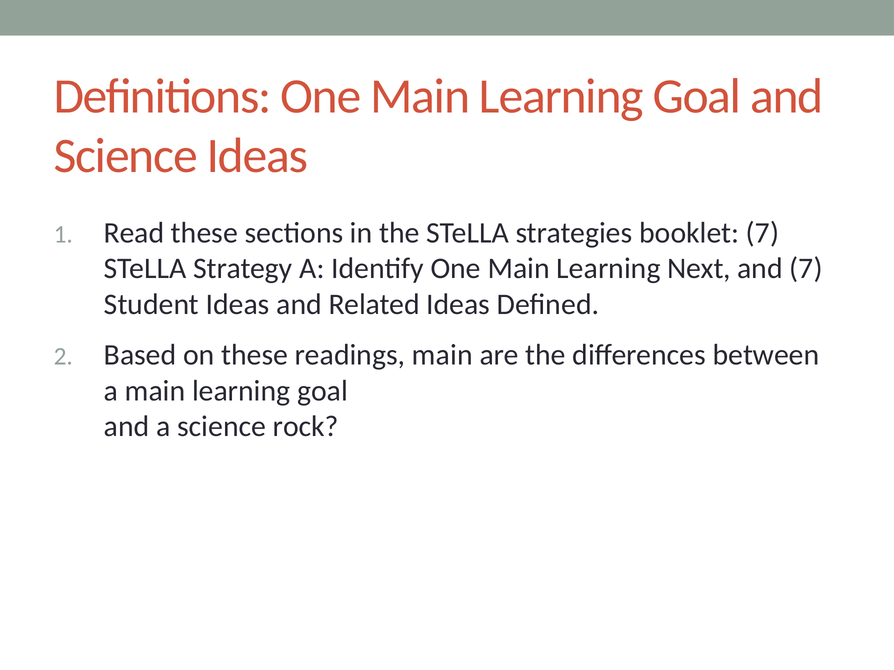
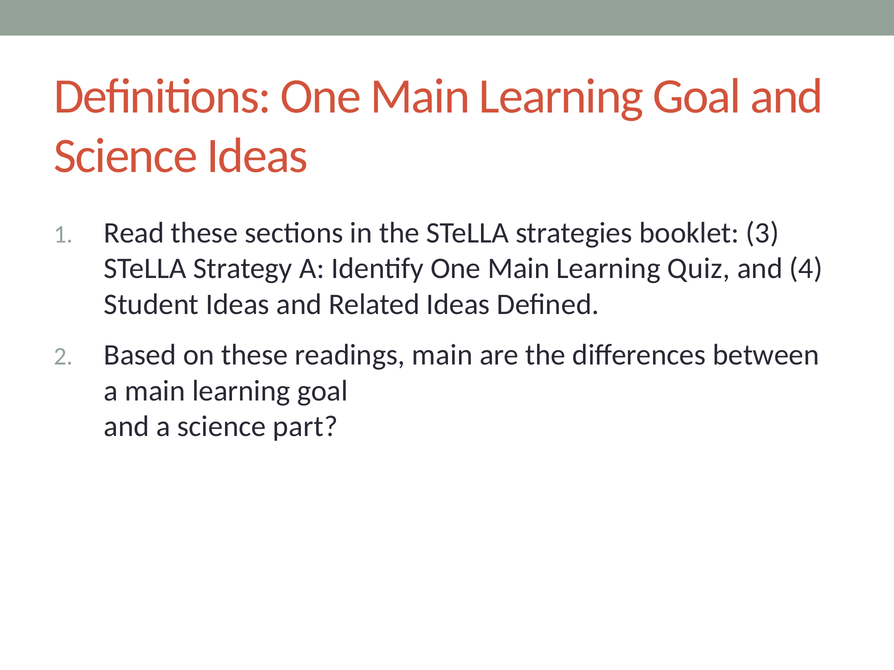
booklet 7: 7 -> 3 (763, 233)
Next: Next -> Quiz (699, 269)
and 7: 7 -> 4 (806, 269)
rock: rock -> part (305, 427)
